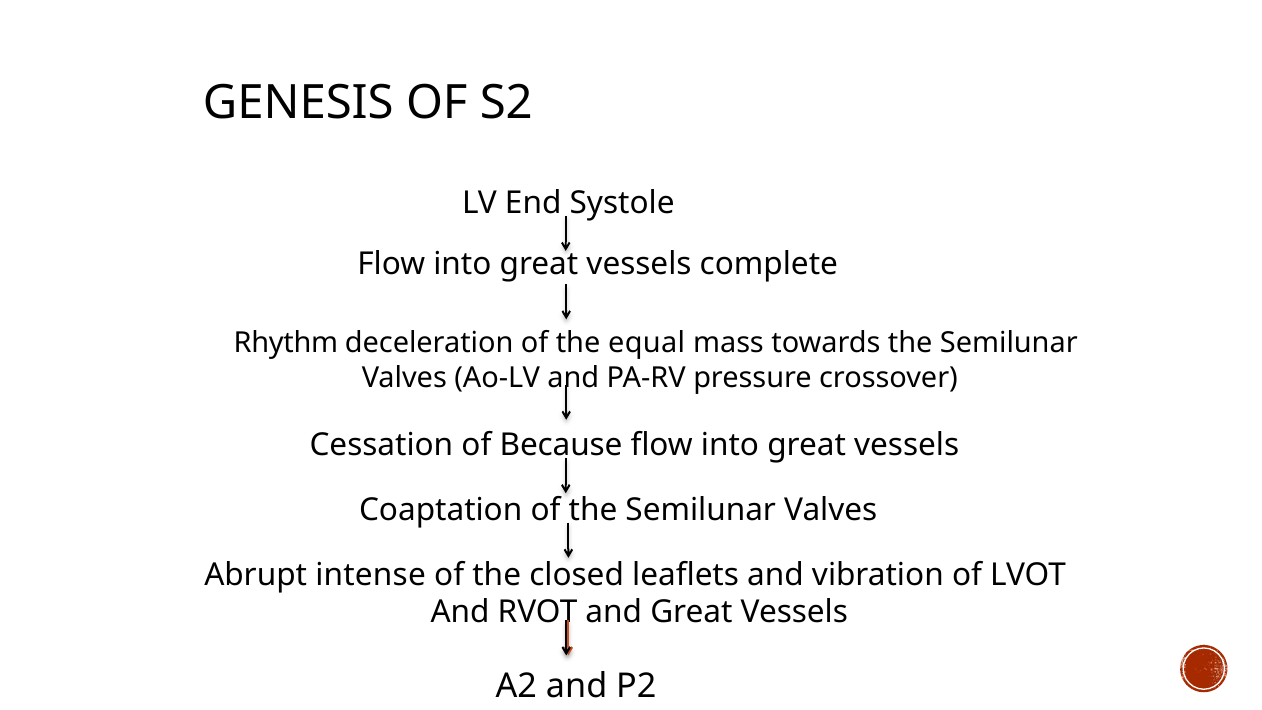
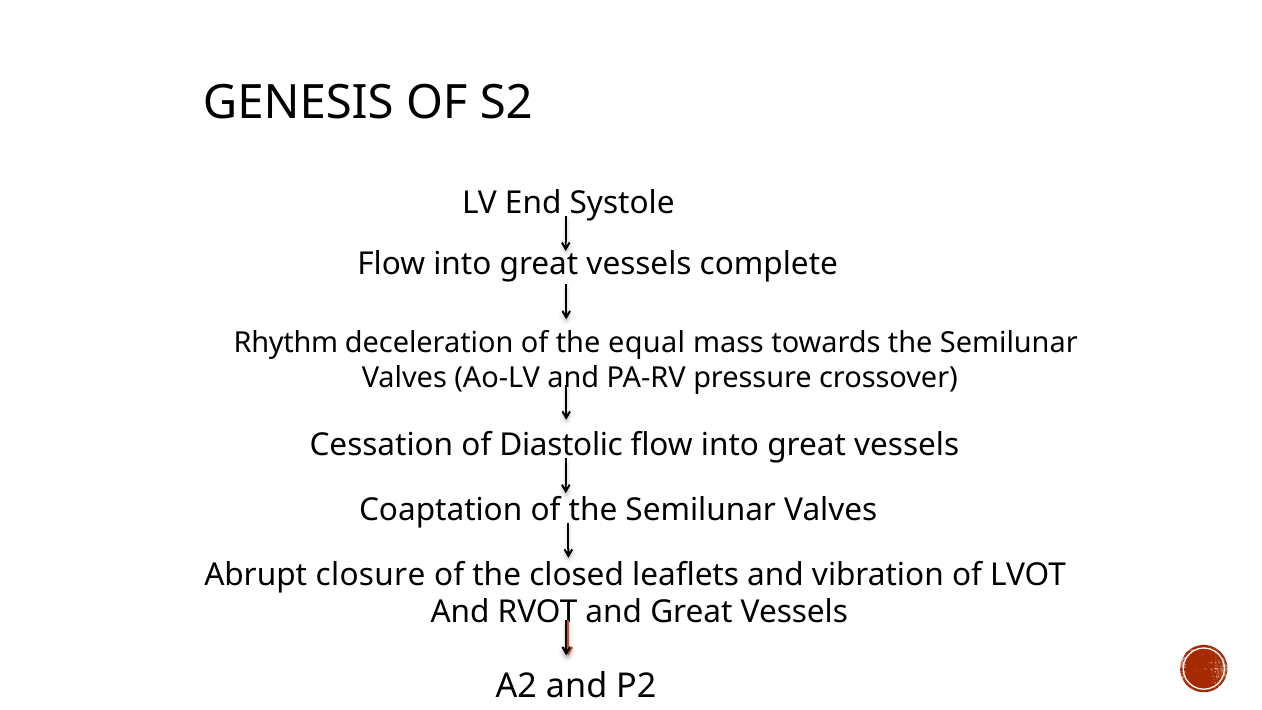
Because: Because -> Diastolic (561, 445)
intense: intense -> closure (371, 575)
